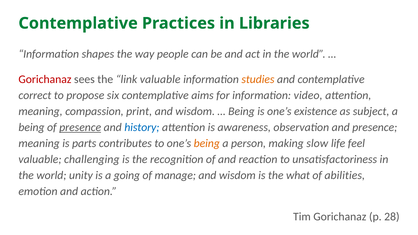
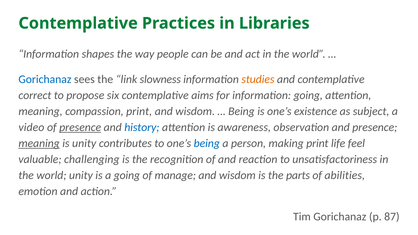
Gorichanaz colour: red -> blue (45, 79)
link valuable: valuable -> slowness (160, 79)
information video: video -> going (308, 95)
being: being -> video (31, 127)
meaning underline: none -> present (39, 143)
is parts: parts -> unity (84, 143)
being colour: orange -> blue (207, 143)
making slow: slow -> print (317, 143)
what: what -> parts (298, 175)
28: 28 -> 87 (392, 217)
